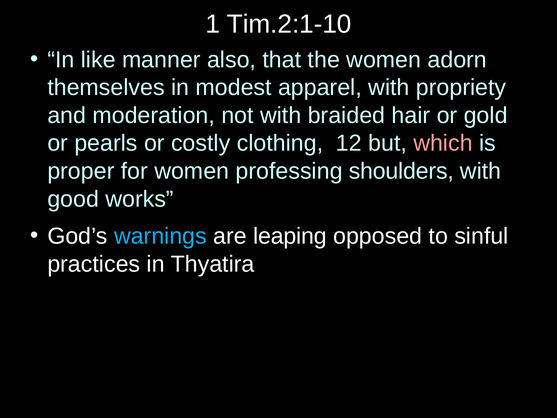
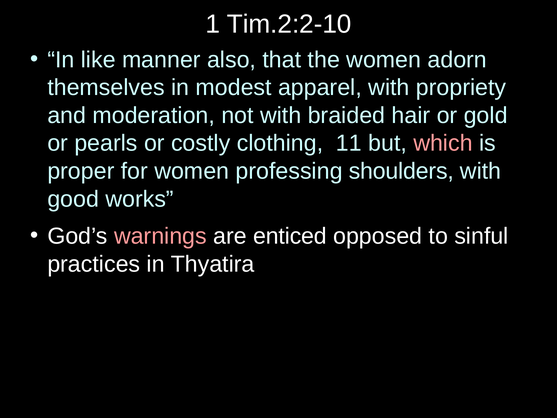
Tim.2:1-10: Tim.2:1-10 -> Tim.2:2-10 (289, 24)
12: 12 -> 11 (349, 143)
warnings colour: light blue -> pink (160, 236)
leaping: leaping -> enticed (290, 236)
